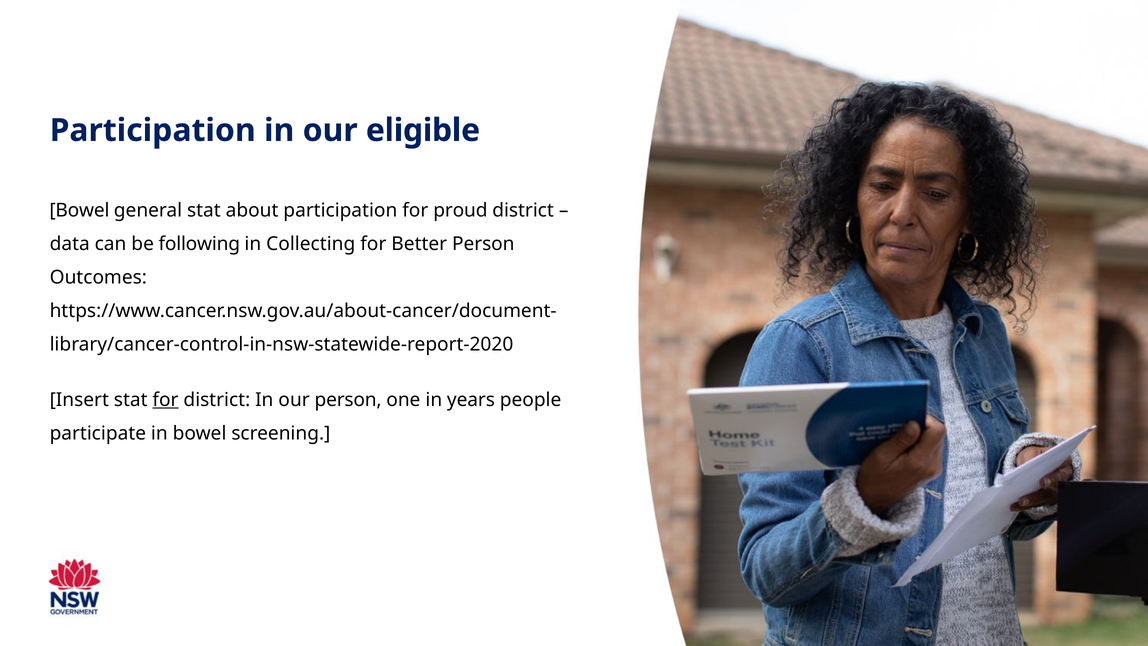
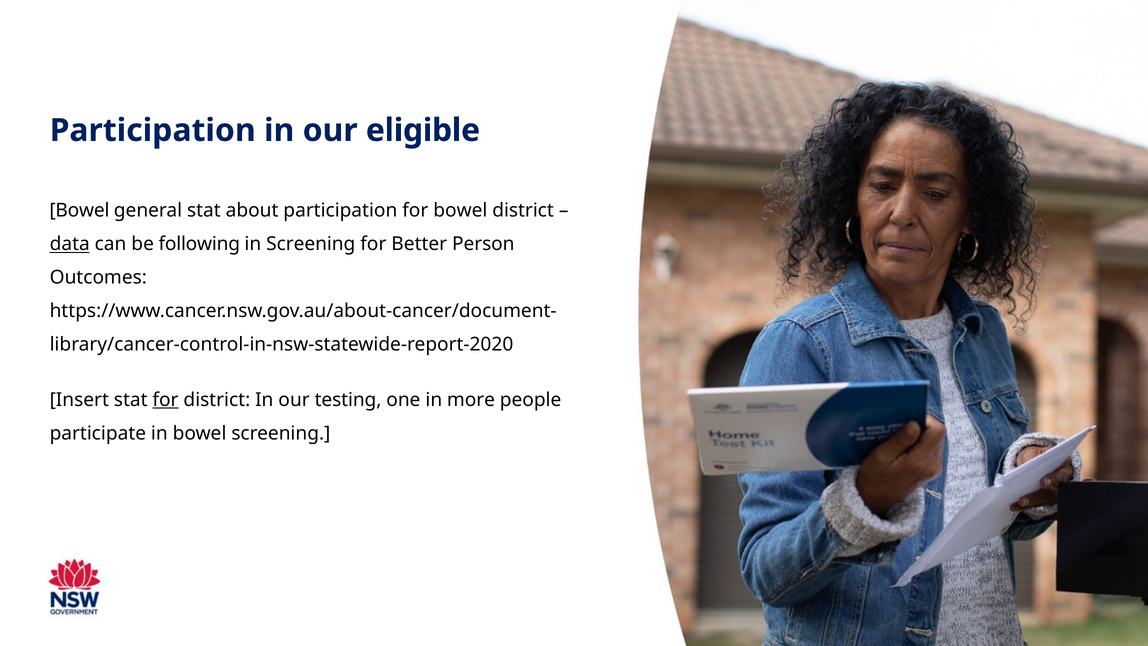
for proud: proud -> bowel (460, 211)
data underline: none -> present (70, 244)
in Collecting: Collecting -> Screening (311, 244)
our person: person -> testing (348, 400)
years: years -> more (471, 400)
